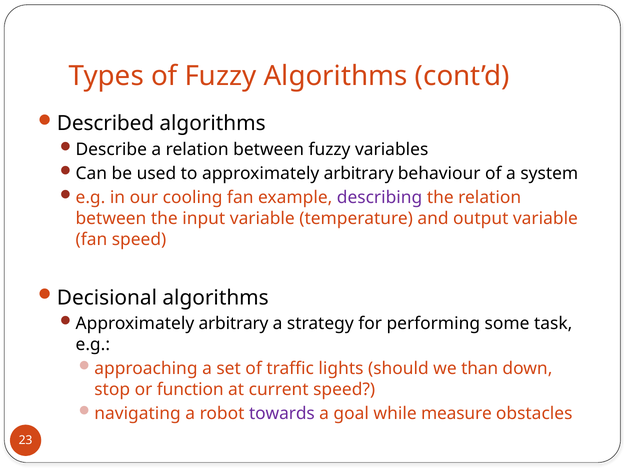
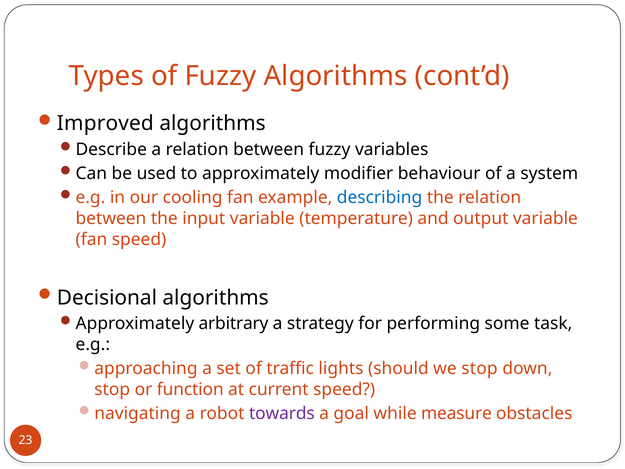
Described: Described -> Improved (105, 123)
to approximately arbitrary: arbitrary -> modifier (359, 173)
describing colour: purple -> blue (380, 198)
we than: than -> stop (480, 368)
